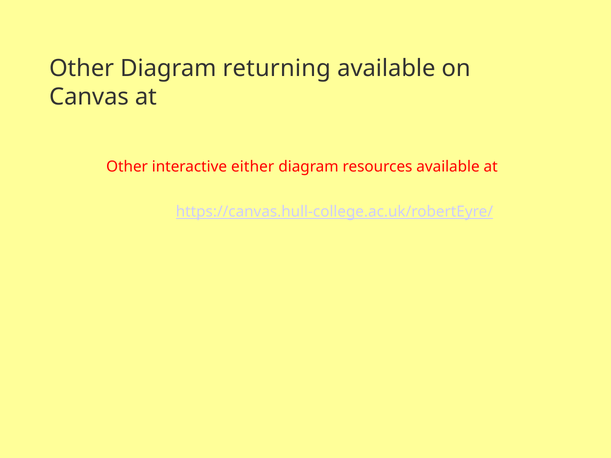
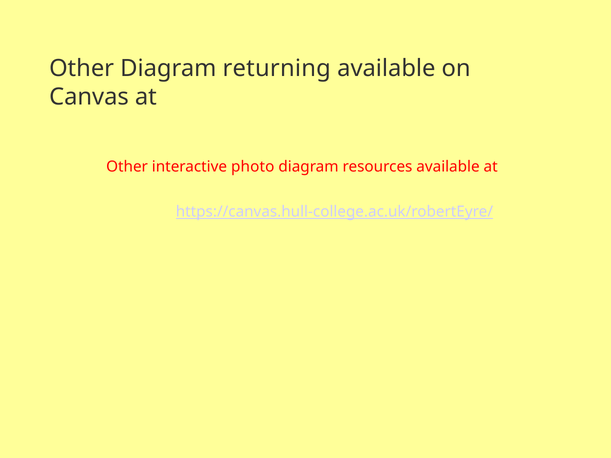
either: either -> photo (253, 167)
